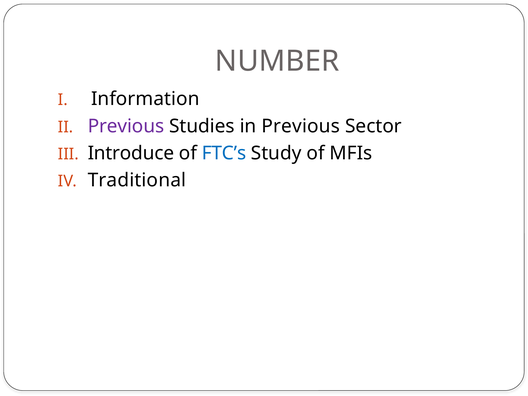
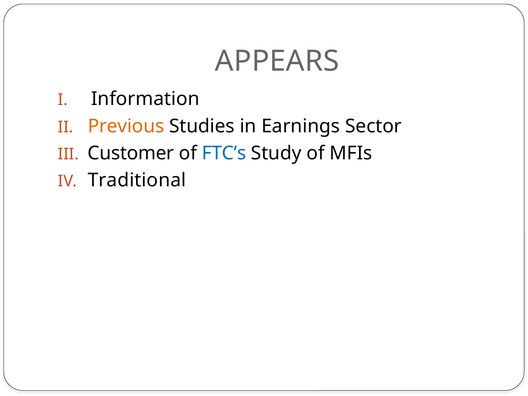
NUMBER: NUMBER -> APPEARS (277, 61)
Previous colour: purple -> orange (126, 126)
in Previous: Previous -> Earnings (301, 126)
Introduce: Introduce -> Customer (131, 153)
